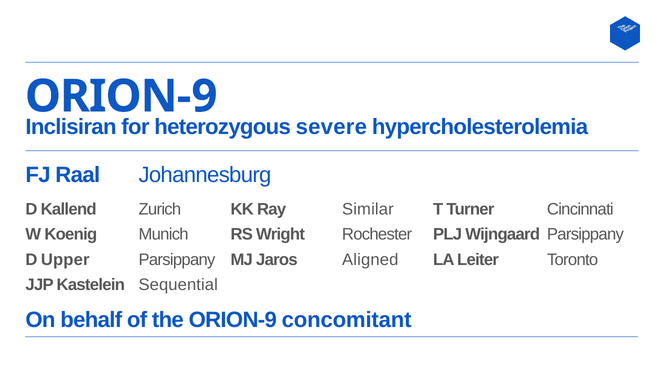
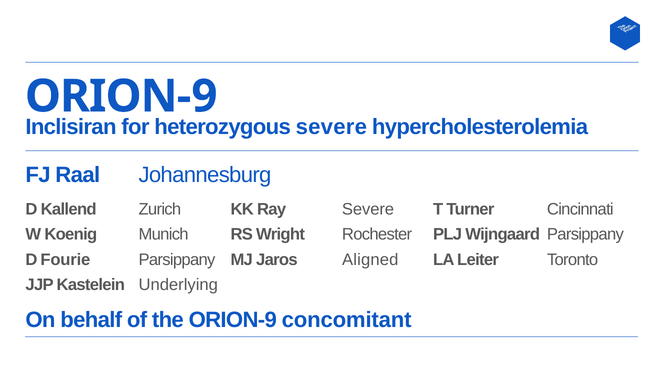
Ray Similar: Similar -> Severe (368, 209)
Upper: Upper -> Fourie (65, 259)
Sequential: Sequential -> Underlying (178, 284)
